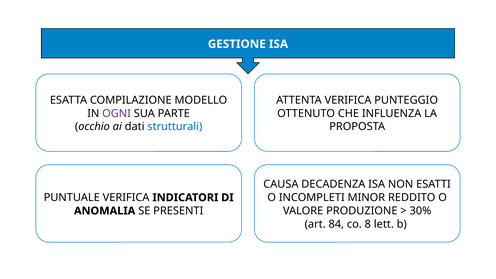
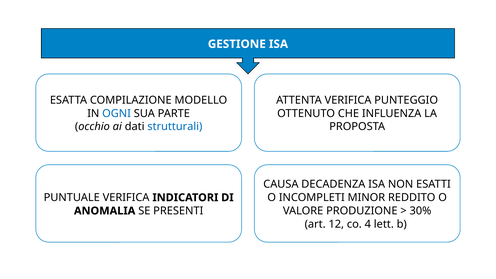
OGNI colour: purple -> blue (117, 113)
84: 84 -> 12 (336, 224)
8: 8 -> 4 (368, 224)
